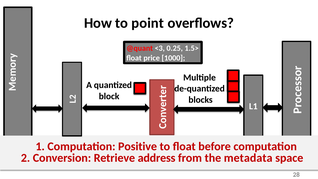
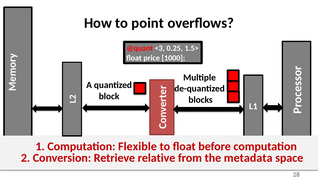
Positive: Positive -> Flexible (137, 146)
address: address -> relative (157, 158)
